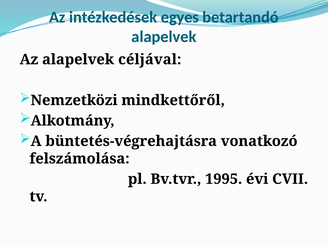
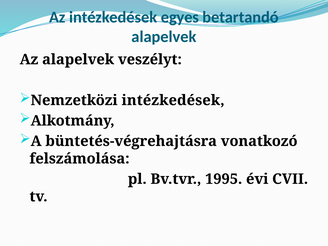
céljával: céljával -> veszélyt (150, 59)
Nemzetközi mindkettőről: mindkettőről -> intézkedések (173, 100)
